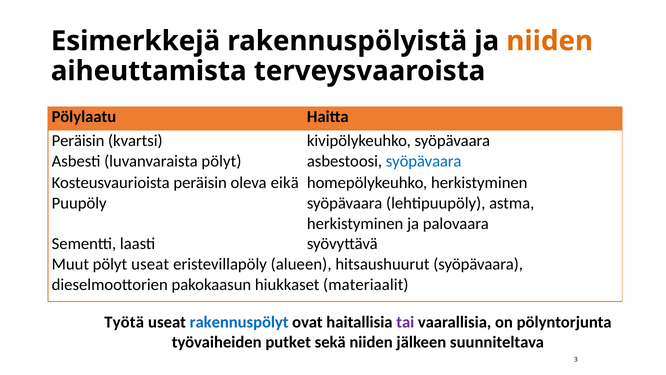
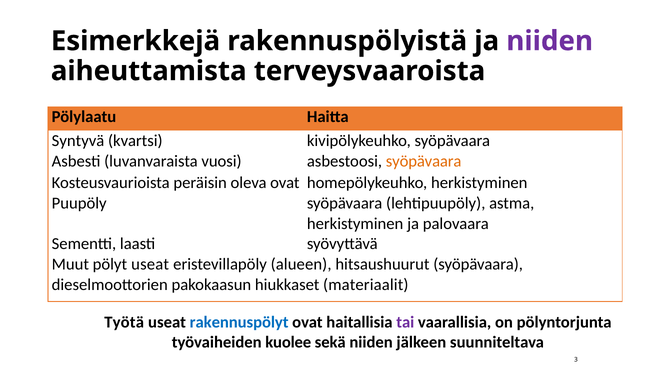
niiden colour: orange -> purple (550, 41)
Peräisin: Peräisin -> Syntyvä (78, 141)
luvanvaraista pölyt: pölyt -> vuosi (222, 161)
syöpävaara colour: blue -> orange (424, 161)
oleva eikä: eikä -> ovat (285, 183)
putket: putket -> kuolee (288, 342)
